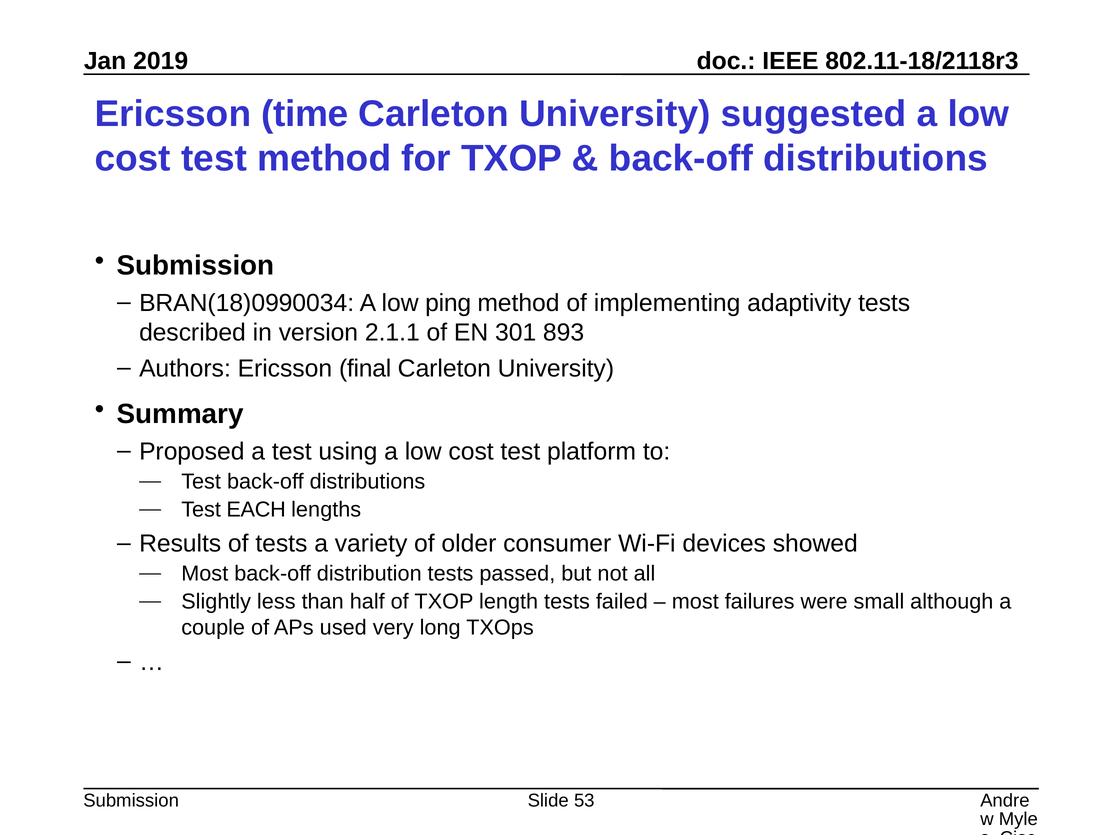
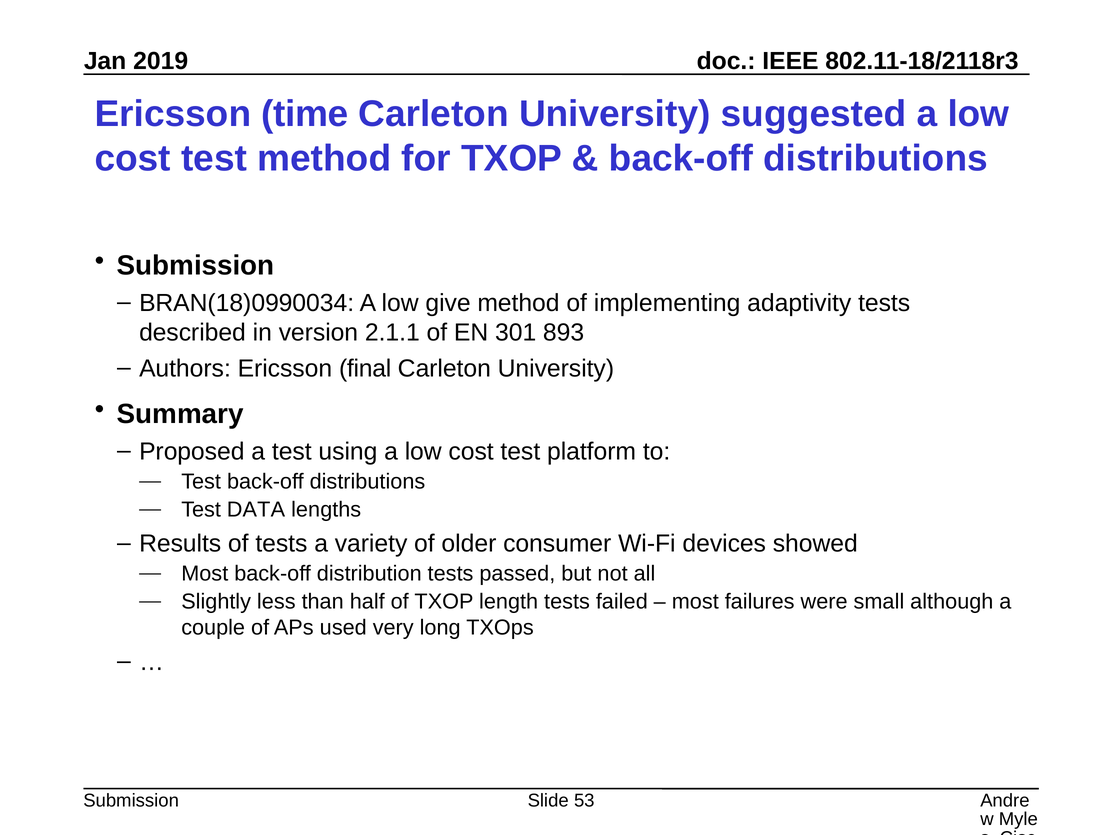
ping: ping -> give (448, 303)
EACH: EACH -> DATA (256, 509)
